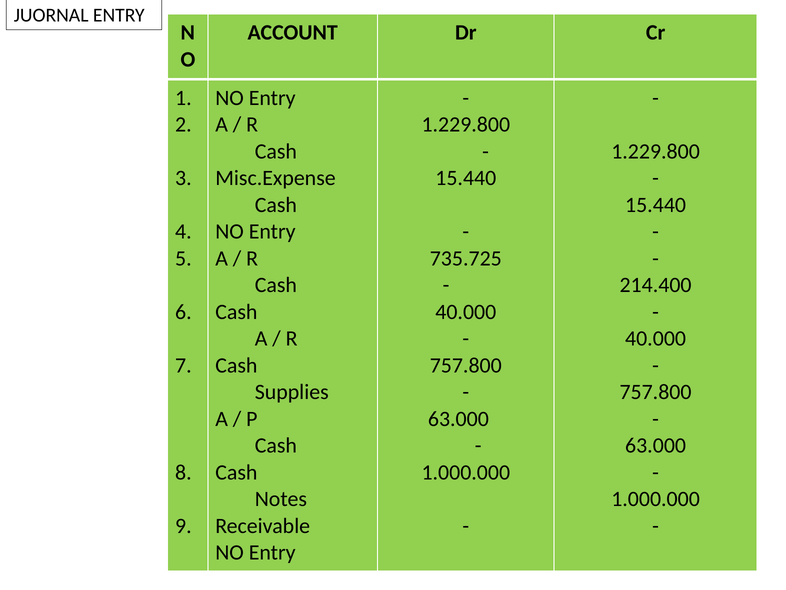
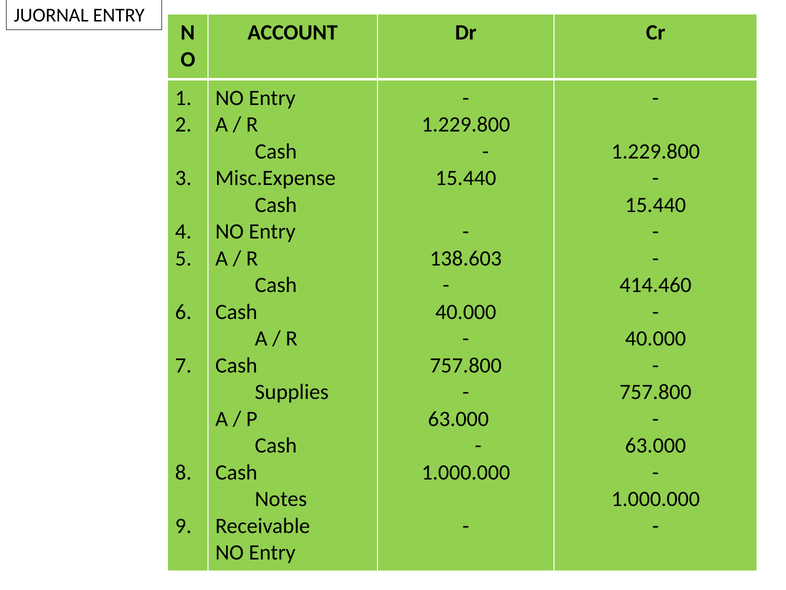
735.725: 735.725 -> 138.603 (466, 258)
214.400: 214.400 -> 414.460 (656, 285)
